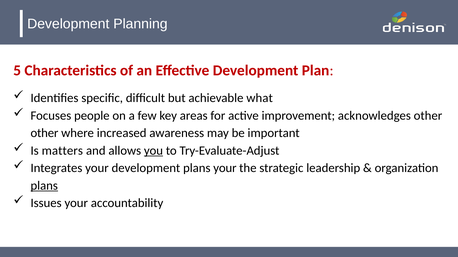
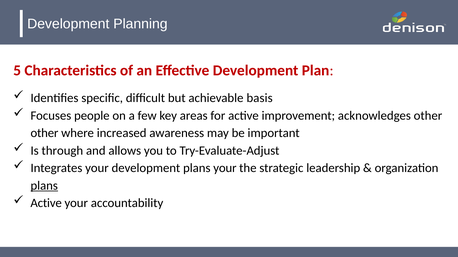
what: what -> basis (260, 98)
matters: matters -> through (62, 151)
you underline: present -> none (153, 151)
Issues: Issues -> Active (46, 204)
